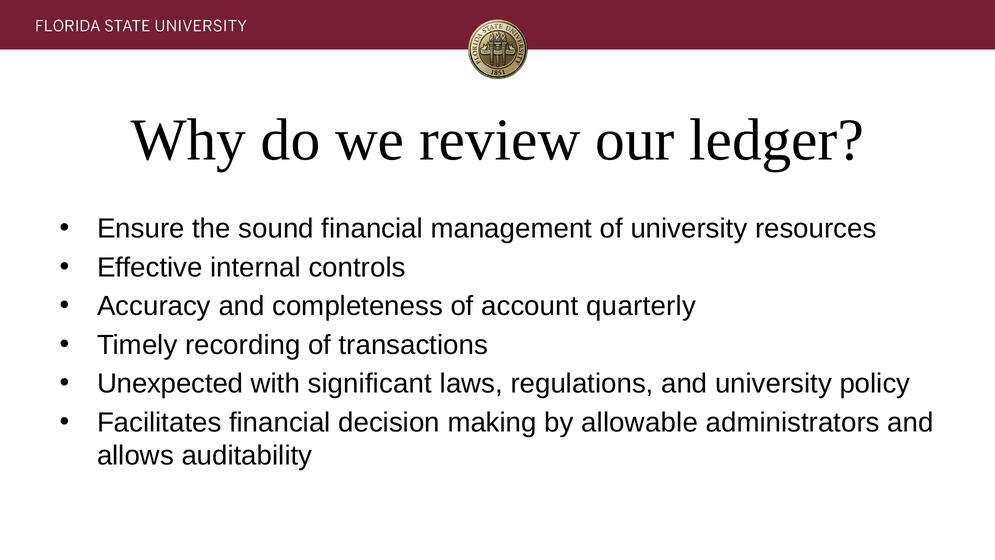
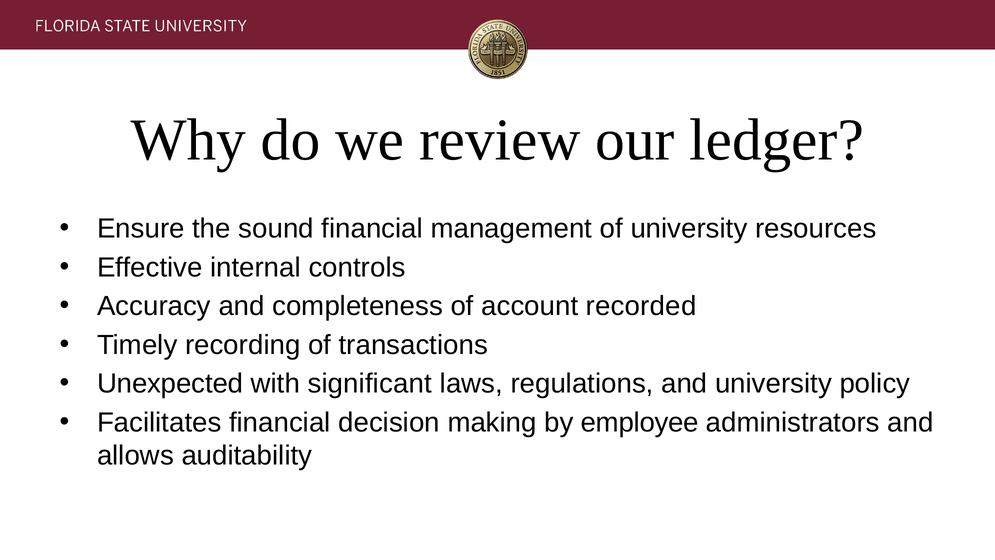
quarterly: quarterly -> recorded (641, 306)
allowable: allowable -> employee (640, 422)
